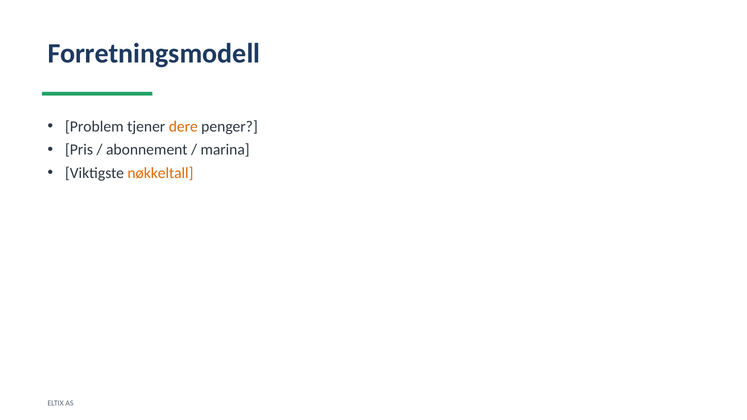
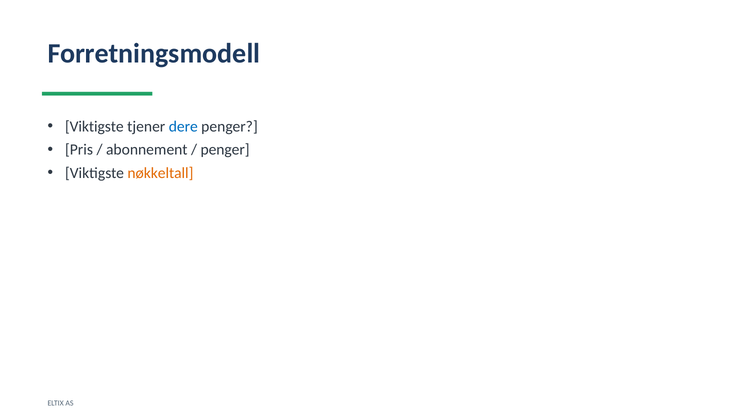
Problem: Problem -> Viktigste (94, 127)
dere colour: orange -> blue (183, 127)
marina: marina -> penger (225, 150)
